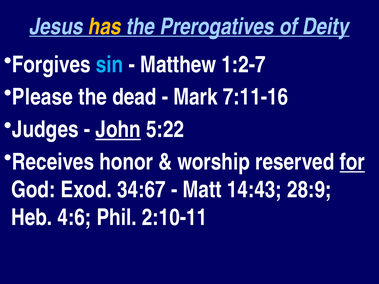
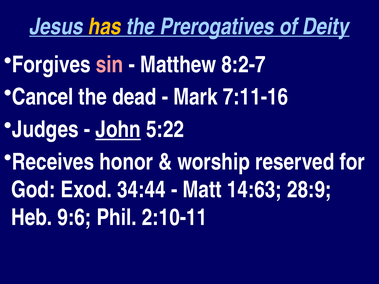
sin colour: light blue -> pink (110, 65)
1:2-7: 1:2-7 -> 8:2-7 (244, 65)
Please: Please -> Cancel (43, 97)
for underline: present -> none (352, 162)
34:67: 34:67 -> 34:44 (141, 190)
14:43: 14:43 -> 14:63 (254, 190)
4:6: 4:6 -> 9:6 (74, 218)
